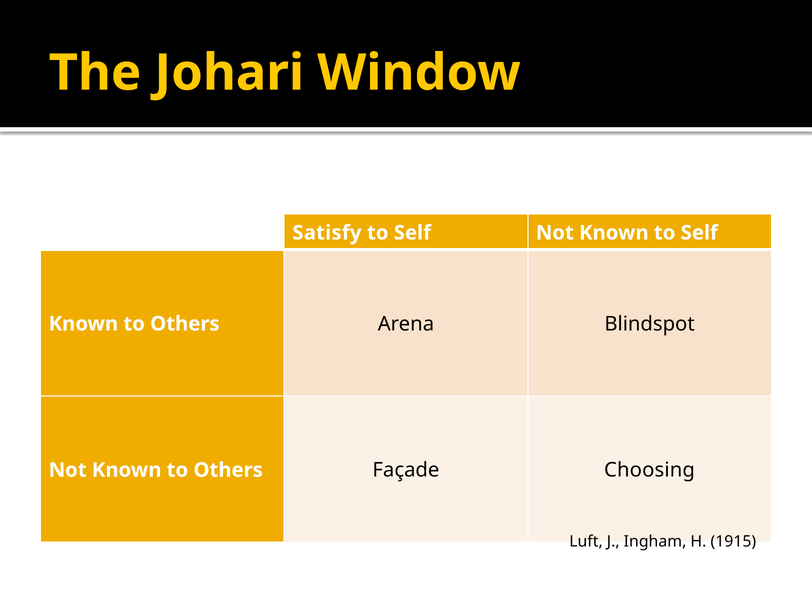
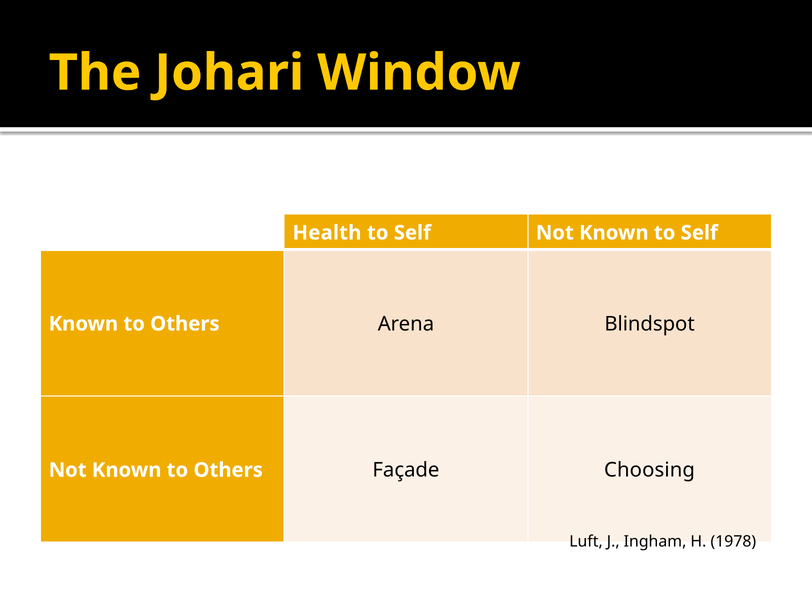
Satisfy: Satisfy -> Health (327, 233)
1915: 1915 -> 1978 (733, 541)
